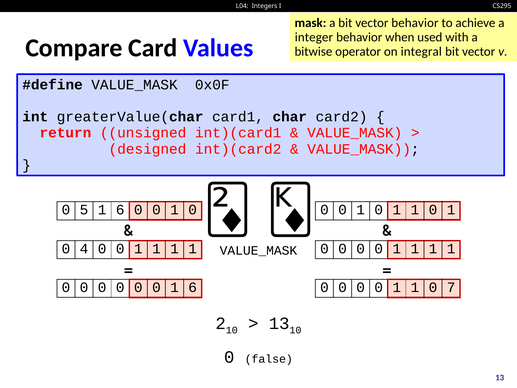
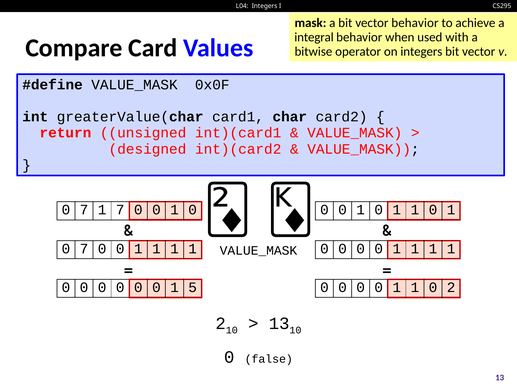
integer: integer -> integral (314, 37)
on integral: integral -> integers (421, 52)
5: 5 -> 7 (84, 210)
6: 6 -> 7 (120, 210)
4: 4 -> 7 (84, 249)
0 1 6: 6 -> 5 (193, 287)
0 7: 7 -> 2 (451, 287)
